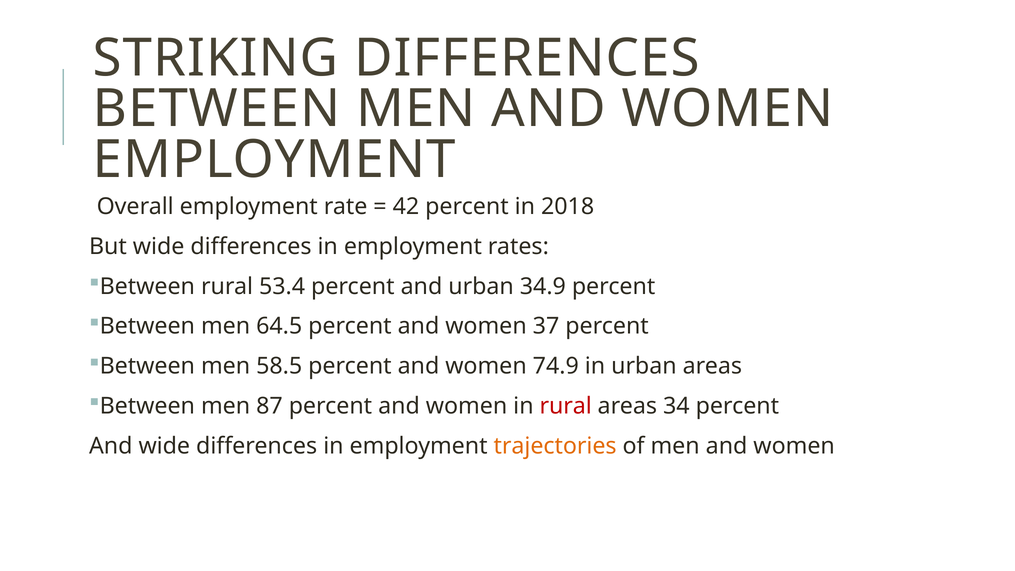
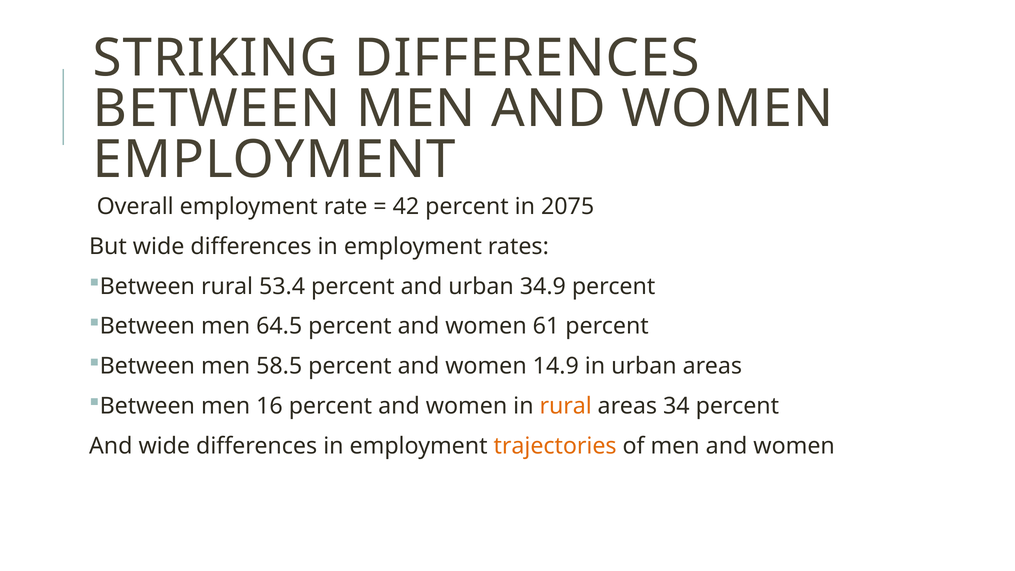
2018: 2018 -> 2075 (568, 207)
37: 37 -> 61 (546, 326)
74.9: 74.9 -> 14.9 (556, 366)
87: 87 -> 16 (269, 406)
rural colour: red -> orange (566, 406)
